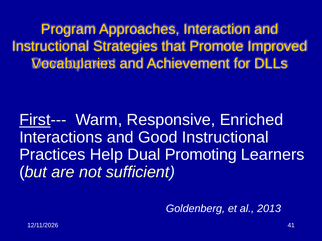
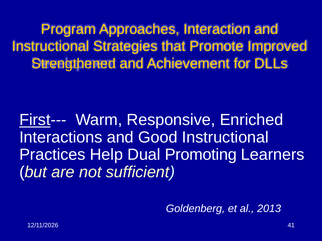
Vocabularies: Vocabularies -> Strengthened (74, 64)
